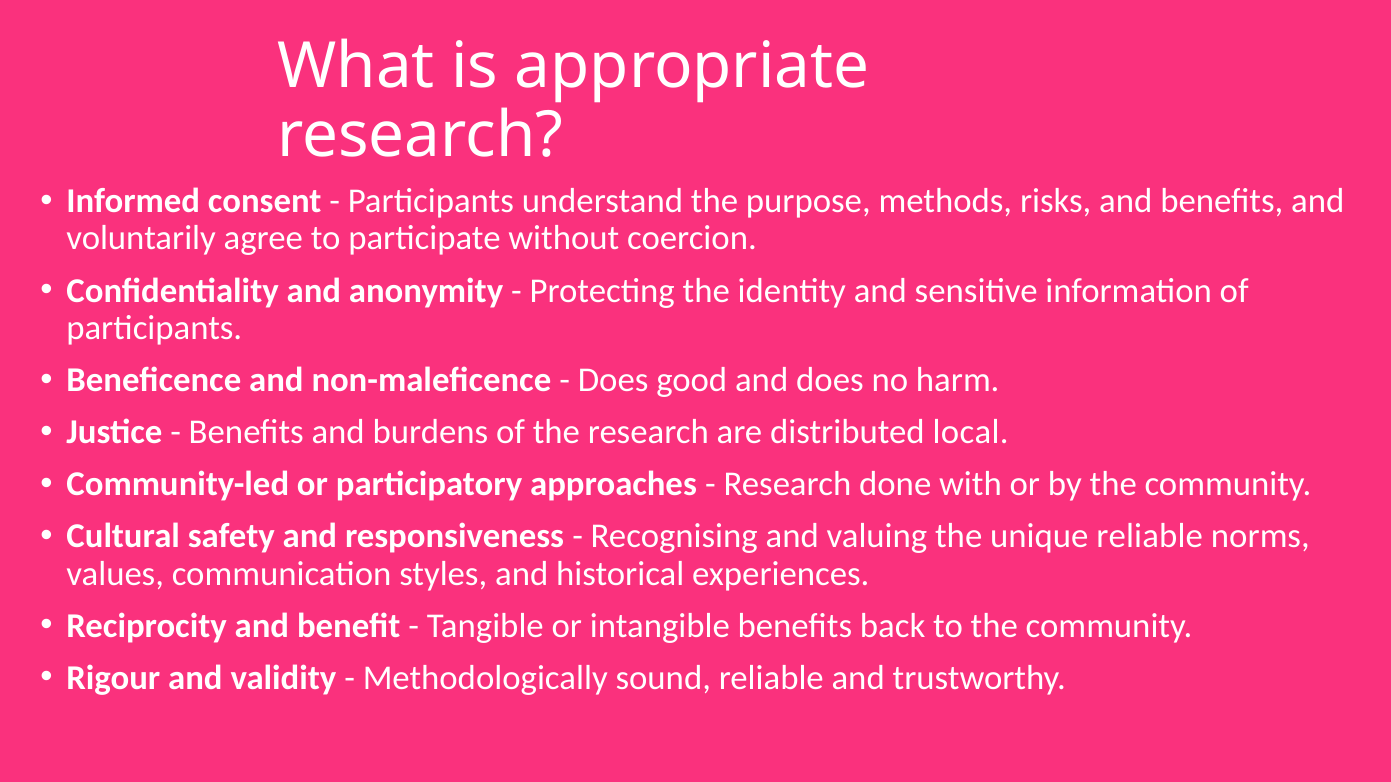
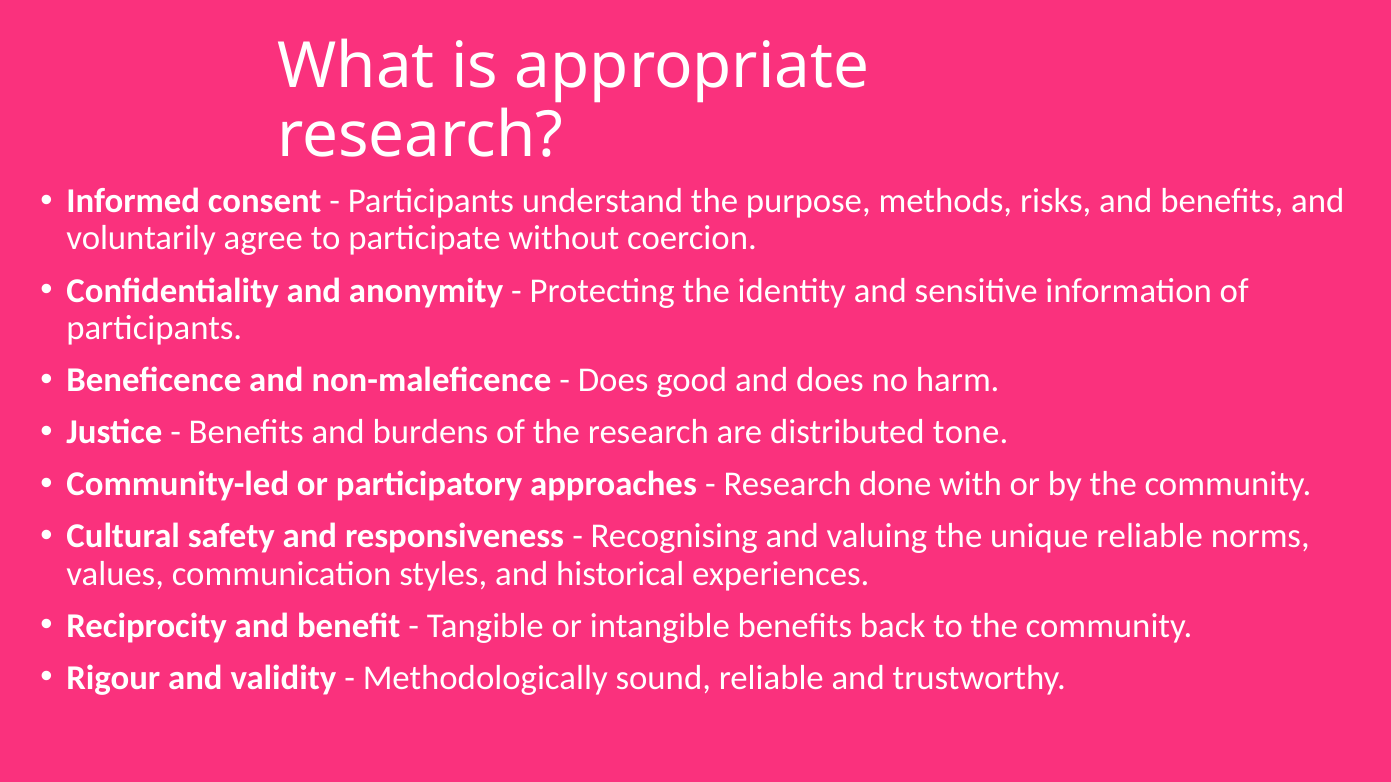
local: local -> tone (971, 432)
